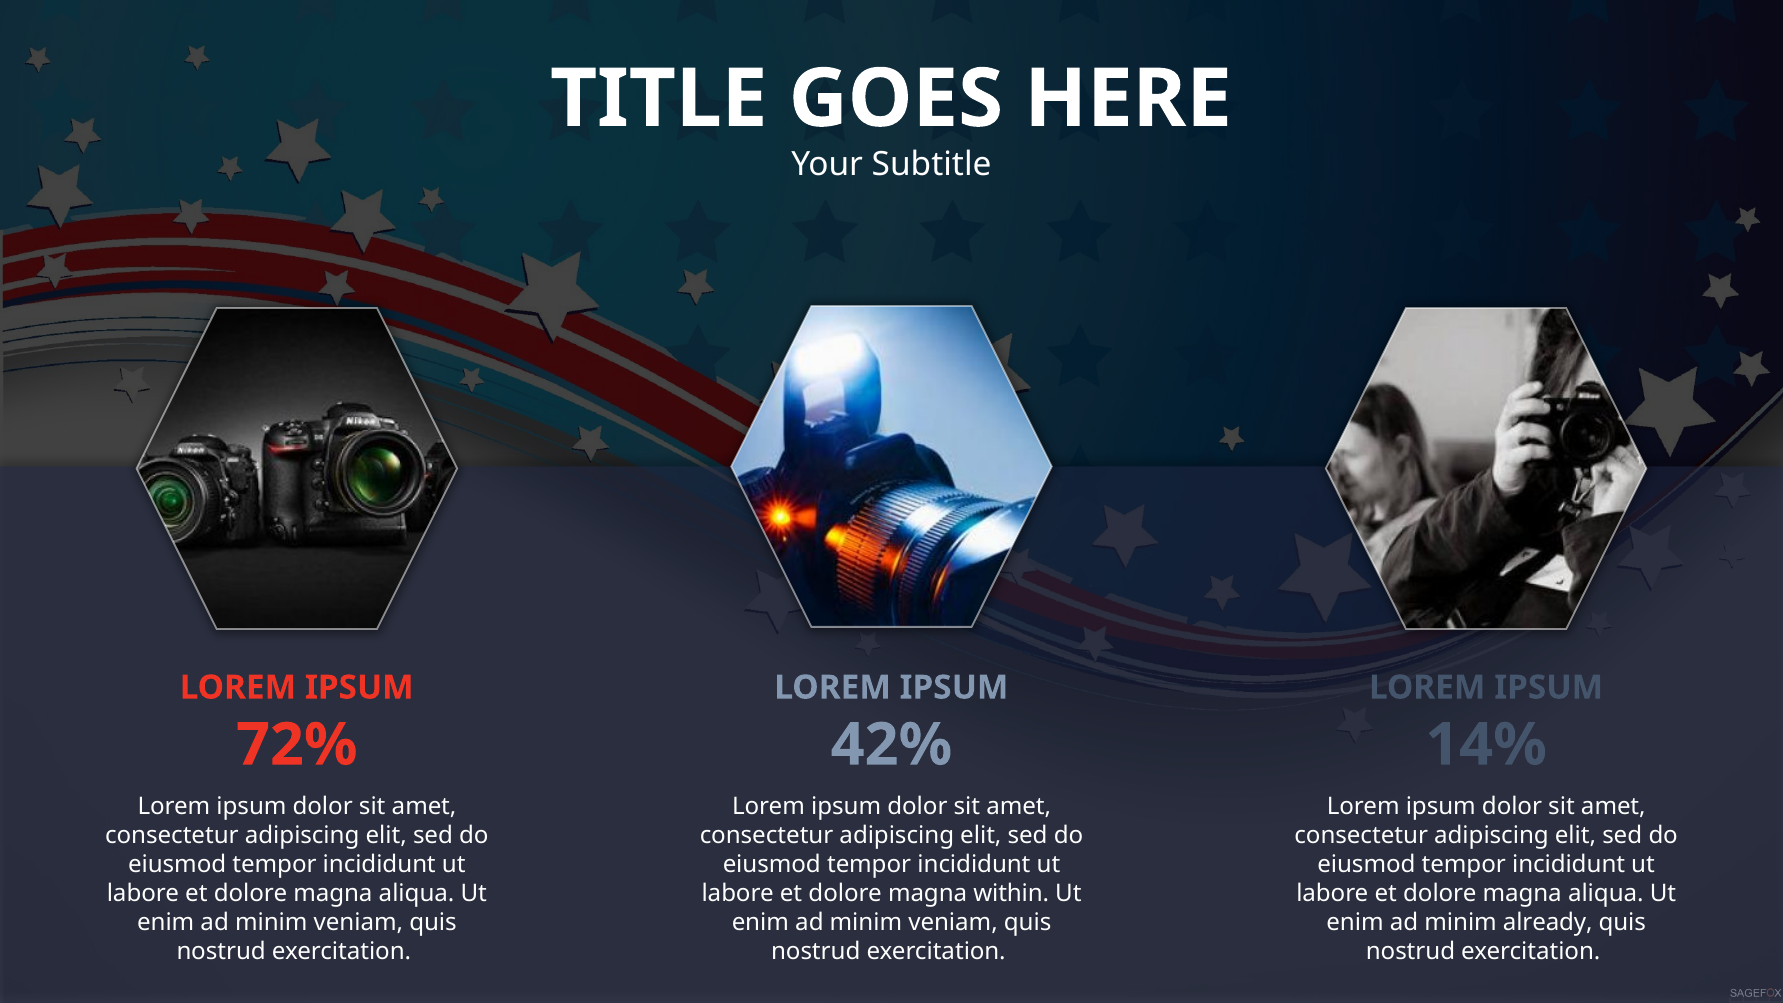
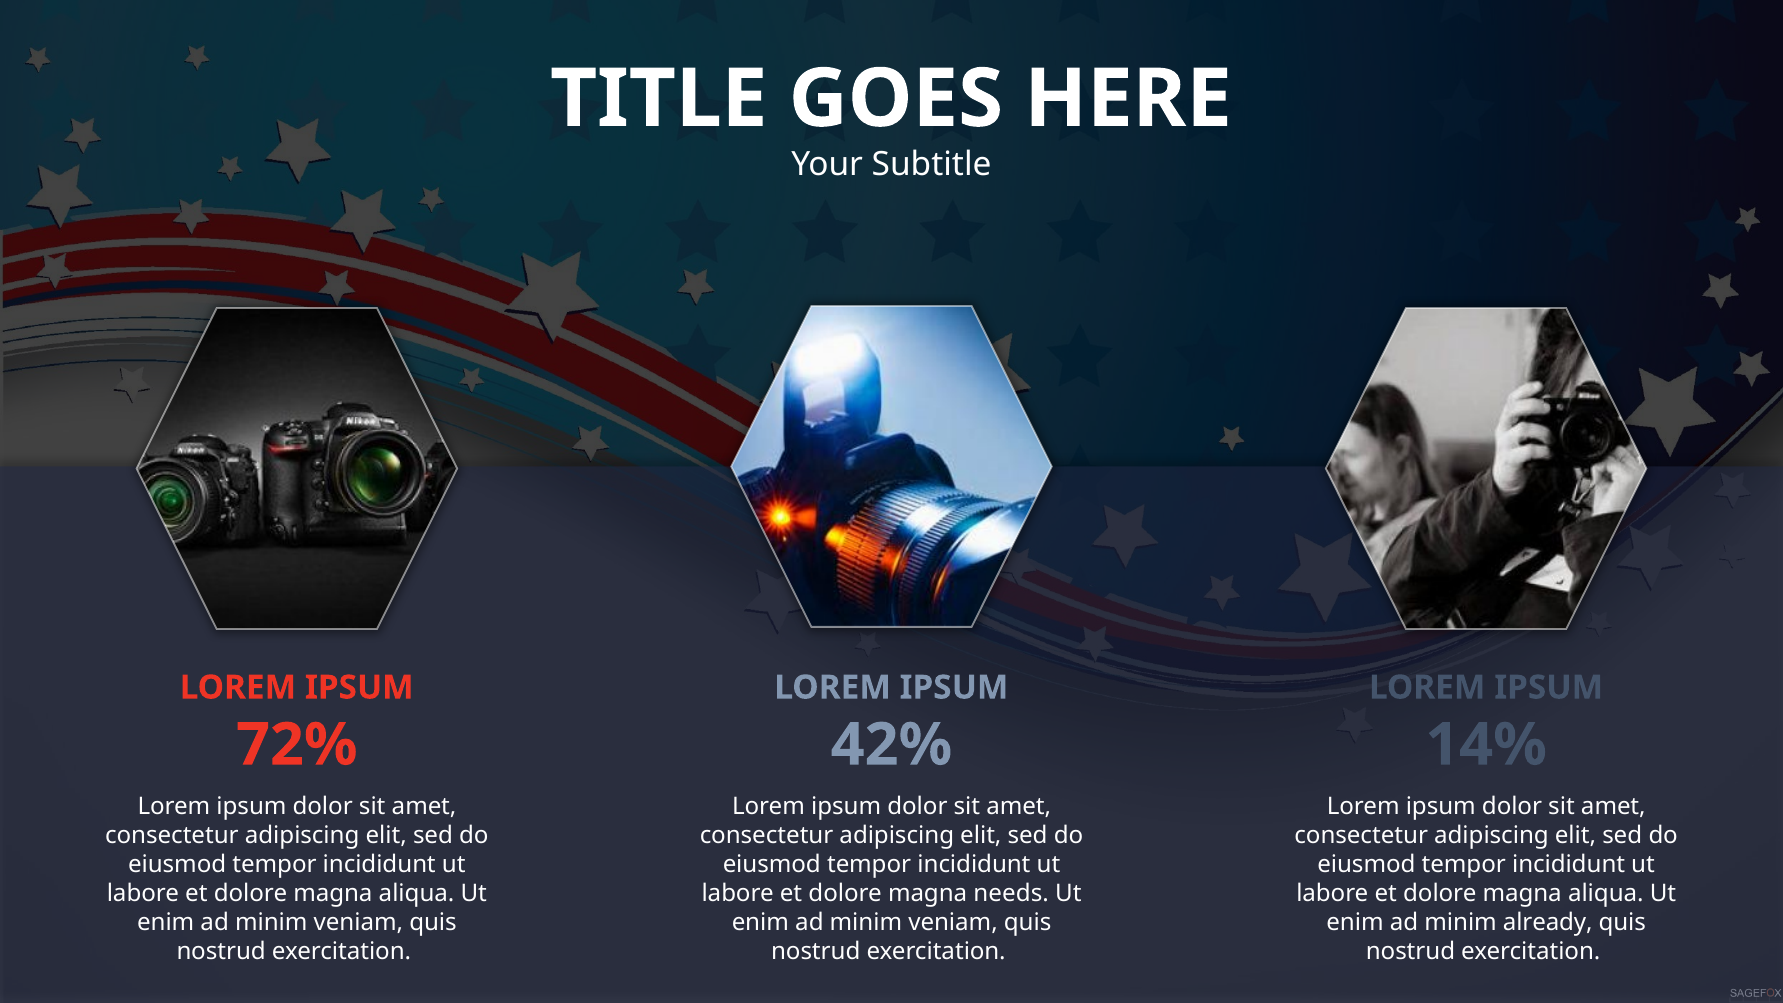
within: within -> needs (1011, 893)
